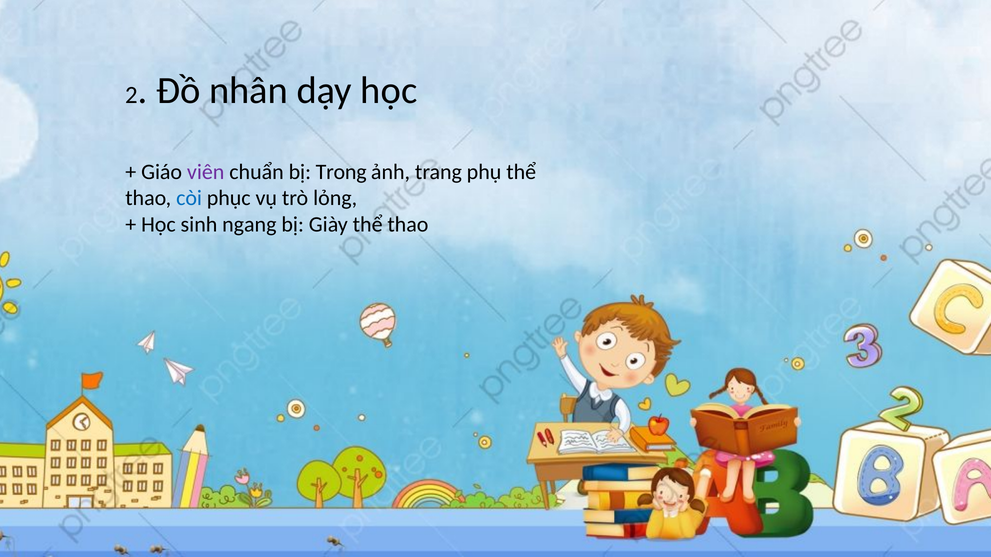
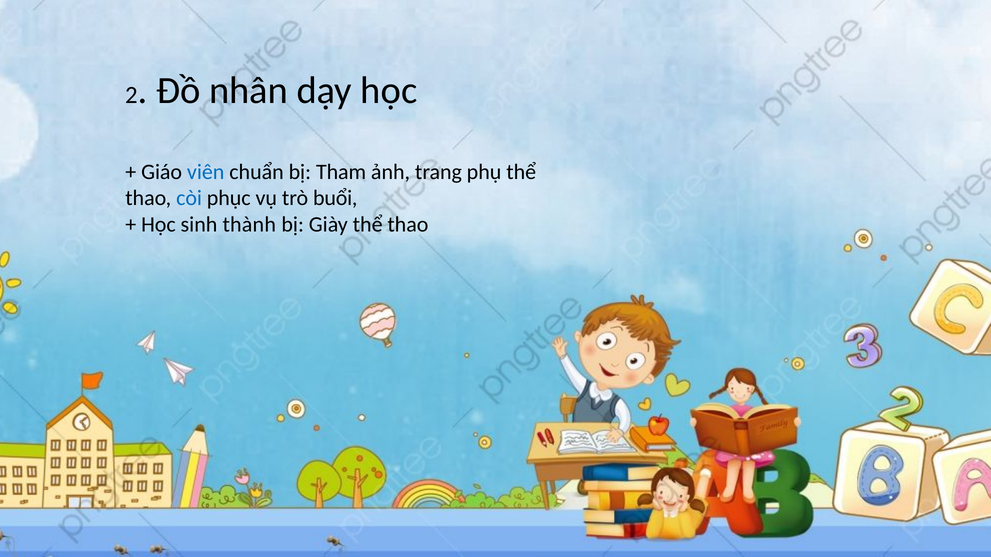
viên colour: purple -> blue (206, 172)
Trong: Trong -> Tham (341, 172)
lỏng: lỏng -> buổi (335, 198)
ngang: ngang -> thành (249, 225)
